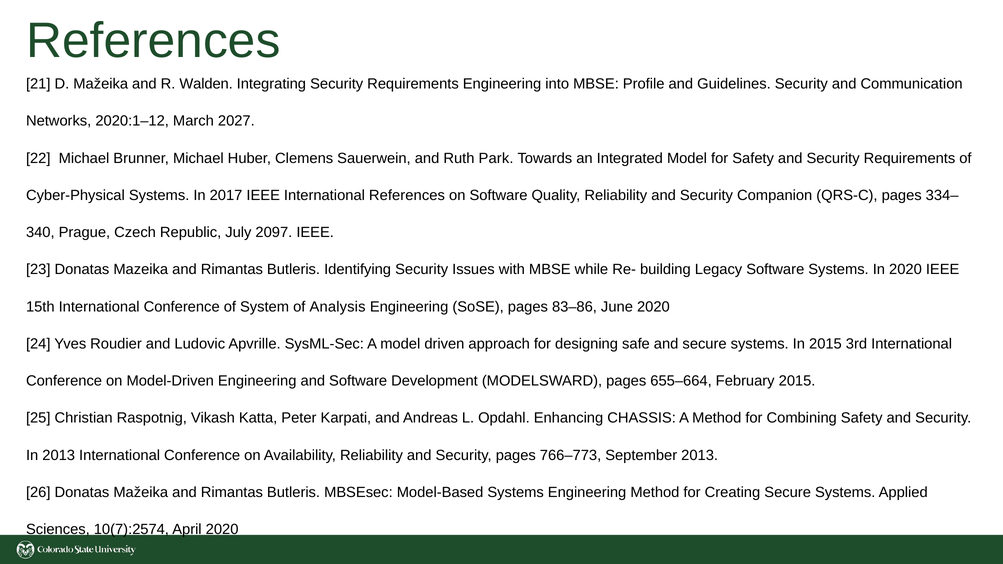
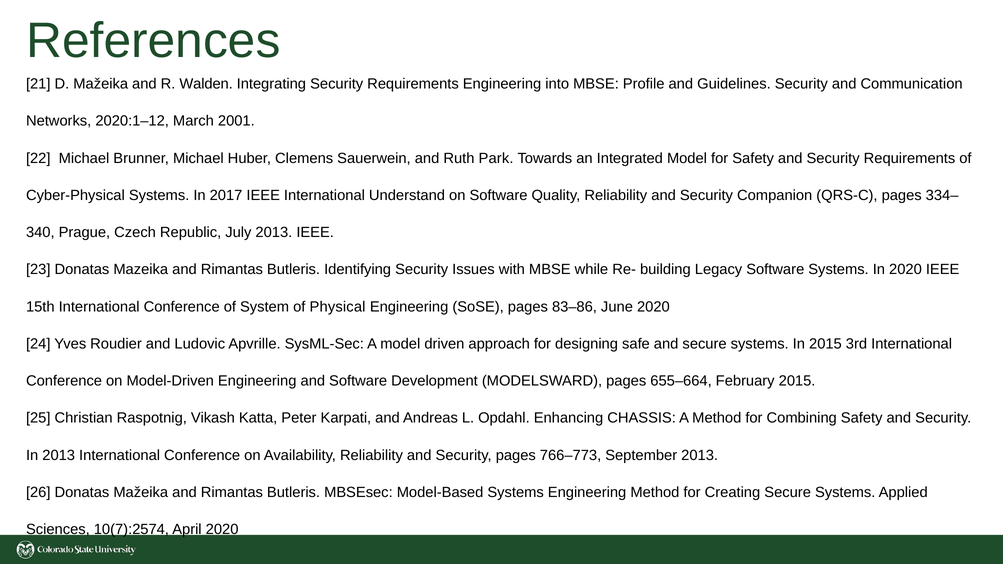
2027: 2027 -> 2001 (236, 121)
International References: References -> Understand (407, 195)
July 2097: 2097 -> 2013 (274, 233)
Analysis: Analysis -> Physical (338, 307)
